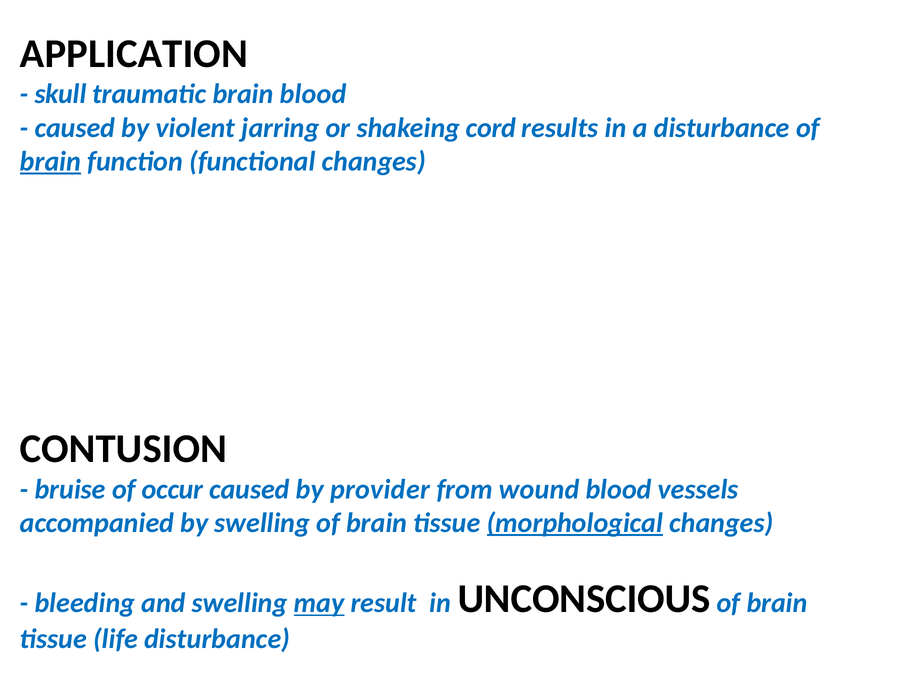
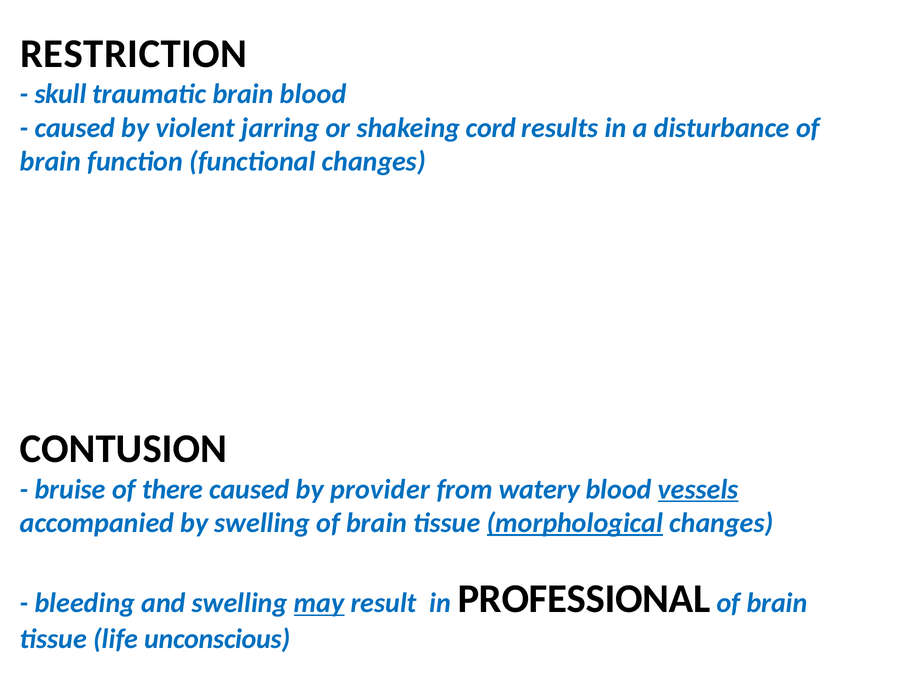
APPLICATION: APPLICATION -> RESTRICTION (134, 54)
brain underline: present -> none (50, 161)
occur: occur -> there (173, 489)
wound: wound -> watery (539, 489)
vessels underline: none -> present (698, 489)
UNCONSCIOUS: UNCONSCIOUS -> PROFESSIONAL (584, 598)
life disturbance: disturbance -> unconscious (217, 639)
